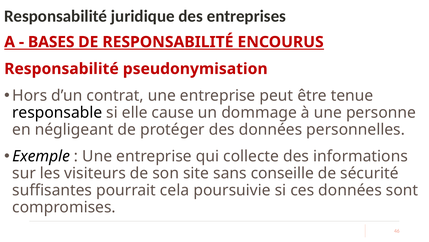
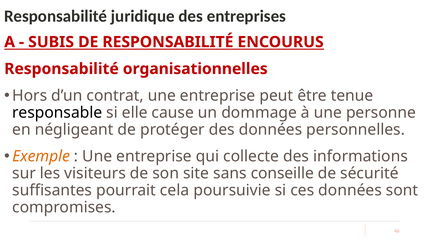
BASES: BASES -> SUBIS (51, 42)
pseudonymisation: pseudonymisation -> organisationnelles (195, 69)
Exemple colour: black -> orange (41, 156)
